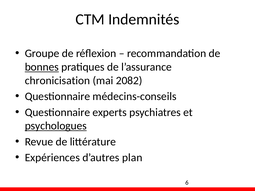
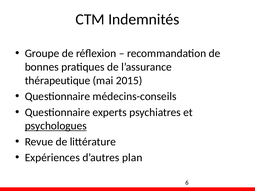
bonnes underline: present -> none (42, 67)
chronicisation: chronicisation -> thérapeutique (58, 81)
2082: 2082 -> 2015 (129, 81)
